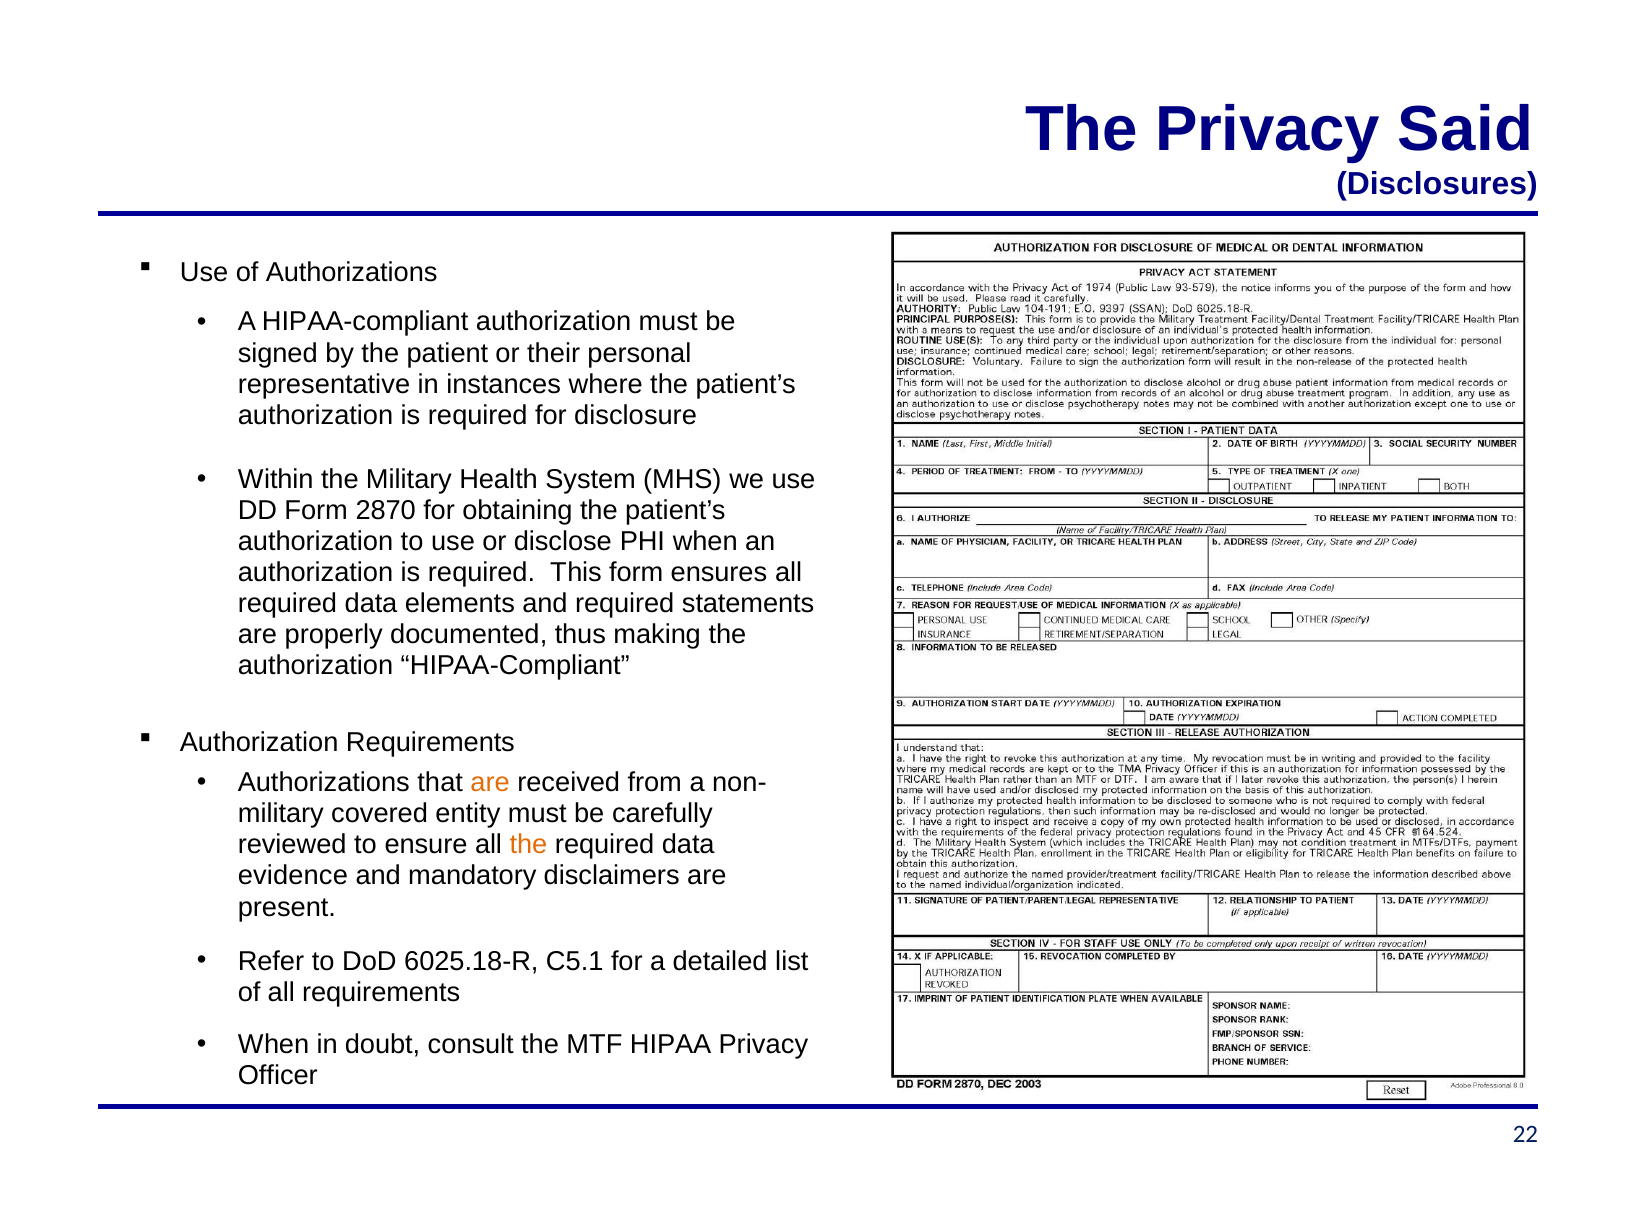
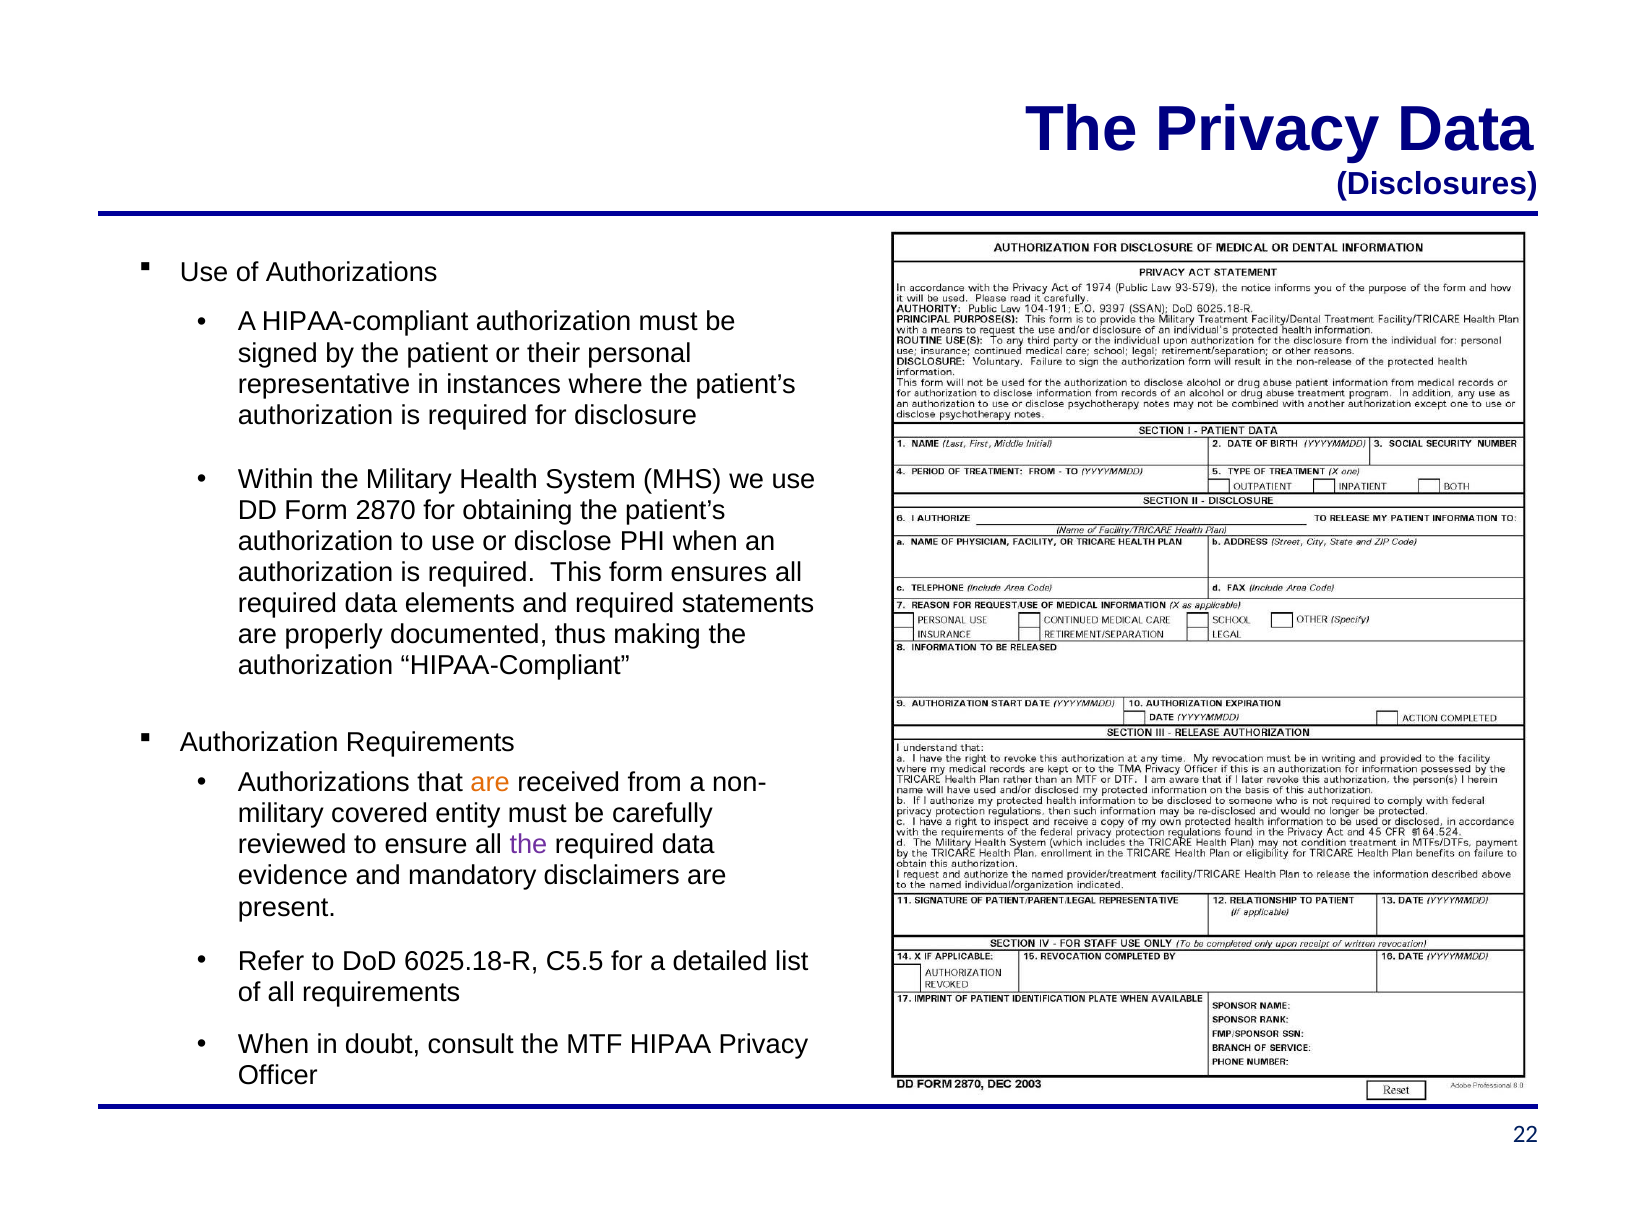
Privacy Said: Said -> Data (1466, 129)
the colour: orange -> purple (528, 845)
C5.1: C5.1 -> C5.5 (575, 961)
